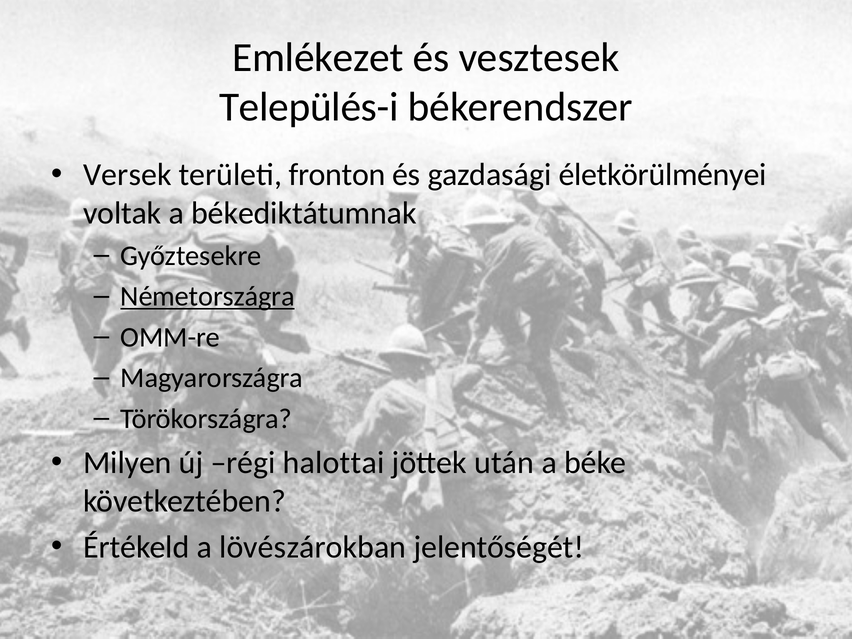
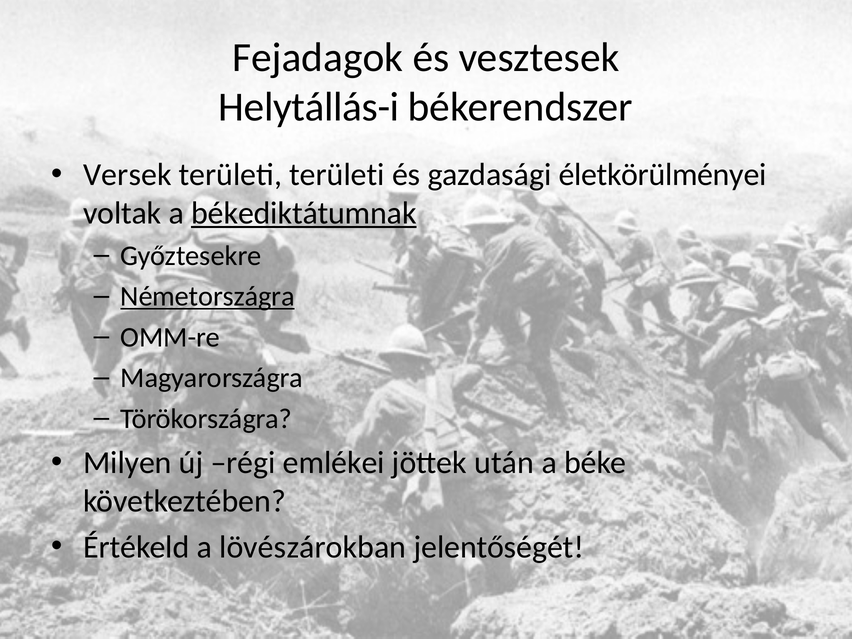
Emlékezet: Emlékezet -> Fejadagok (318, 58)
Település-i: Település-i -> Helytállás-i (309, 107)
területi fronton: fronton -> területi (337, 175)
békediktátumnak underline: none -> present (304, 213)
halottai: halottai -> emlékei (334, 463)
